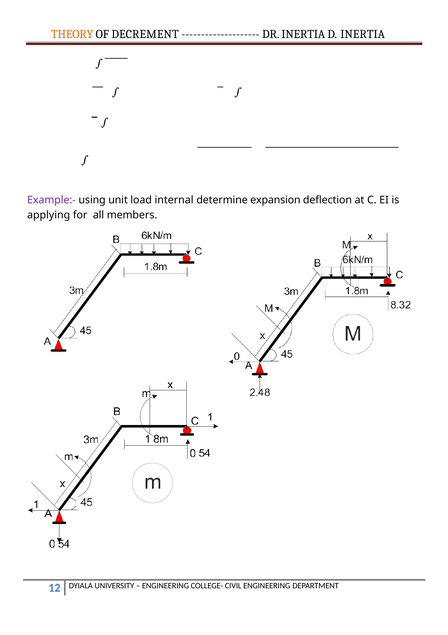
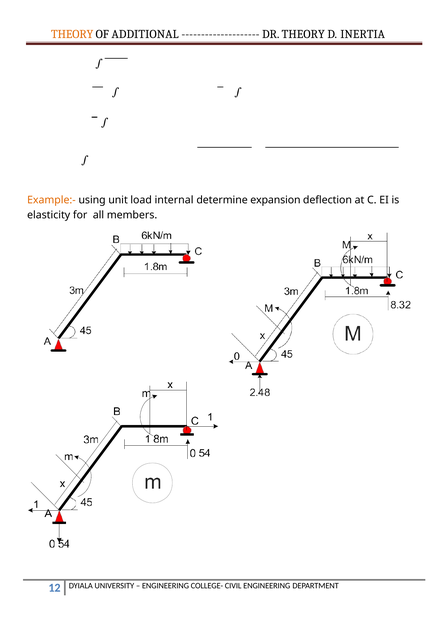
DECREMENT: DECREMENT -> ADDITIONAL (145, 34)
DR INERTIA: INERTIA -> THEORY (303, 34)
Example:- colour: purple -> orange (51, 200)
applying: applying -> elasticity (49, 215)
